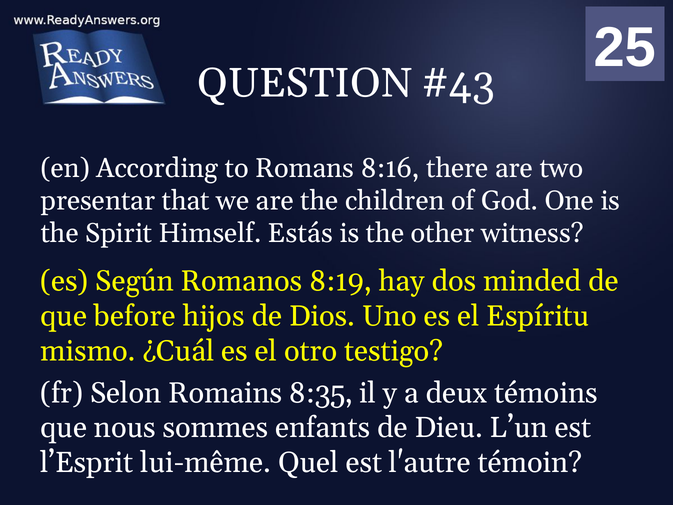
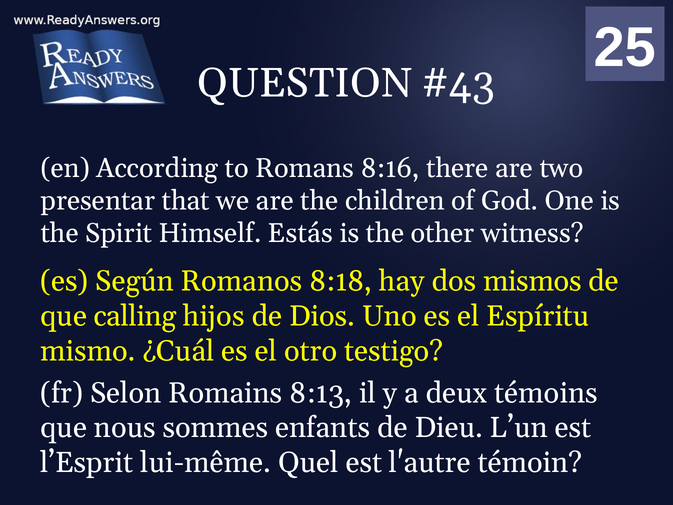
8:19: 8:19 -> 8:18 (341, 281)
minded: minded -> mismos (532, 281)
before: before -> calling (135, 316)
8:35: 8:35 -> 8:13 (321, 393)
